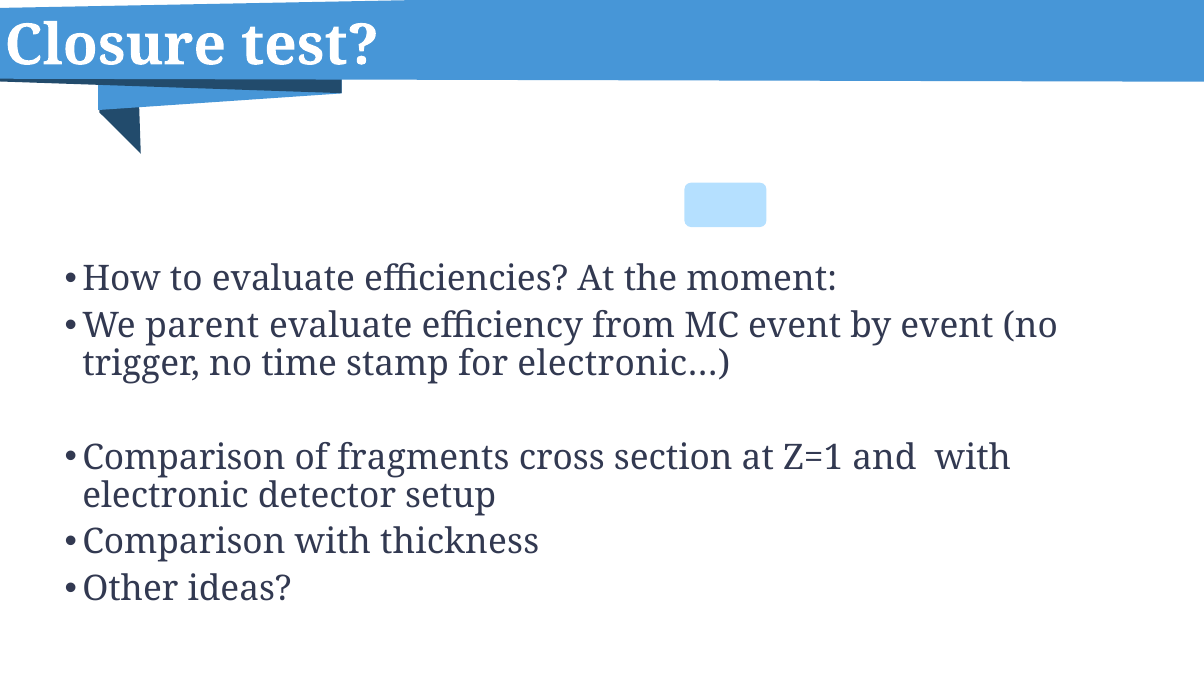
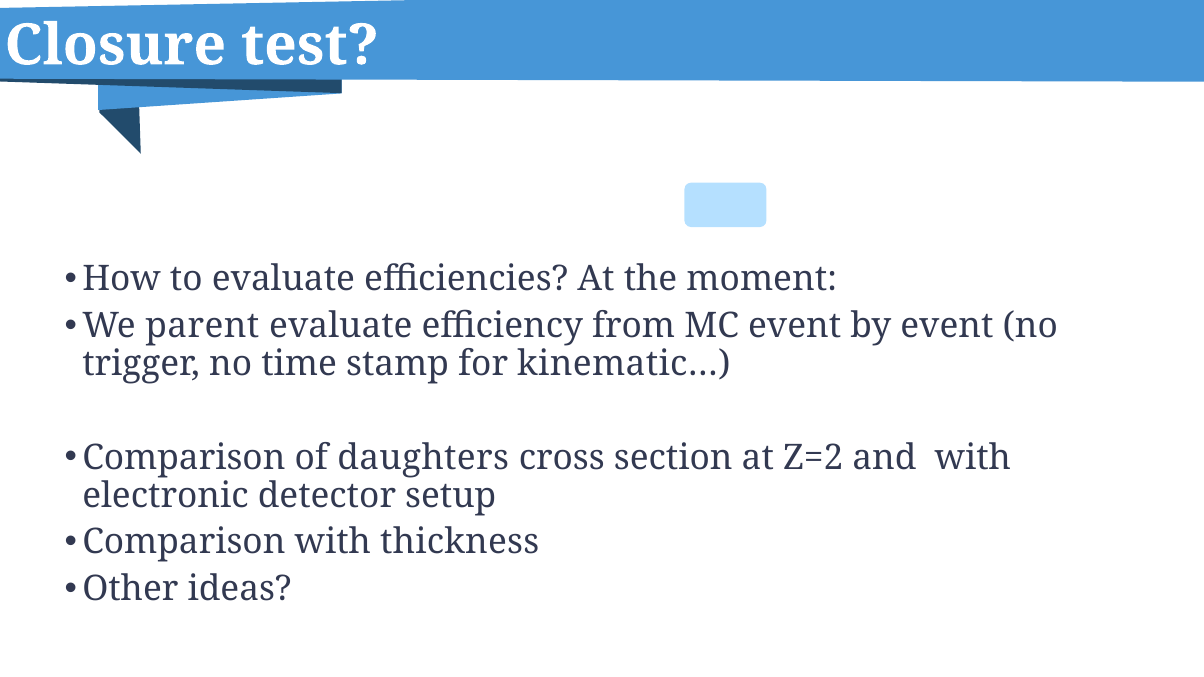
electronic…: electronic… -> kinematic… (624, 364)
fragments: fragments -> daughters (423, 458)
Z=1: Z=1 -> Z=2 (813, 458)
